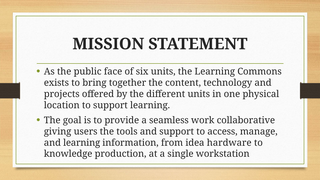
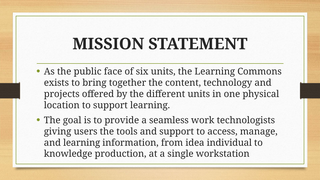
collaborative: collaborative -> technologists (246, 120)
hardware: hardware -> individual (229, 143)
